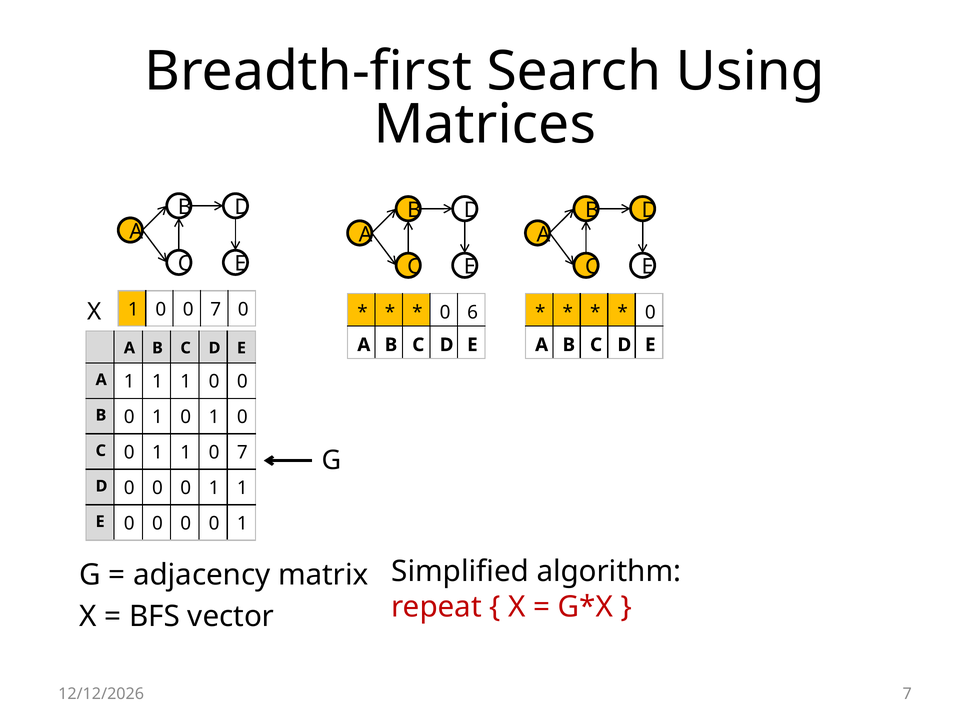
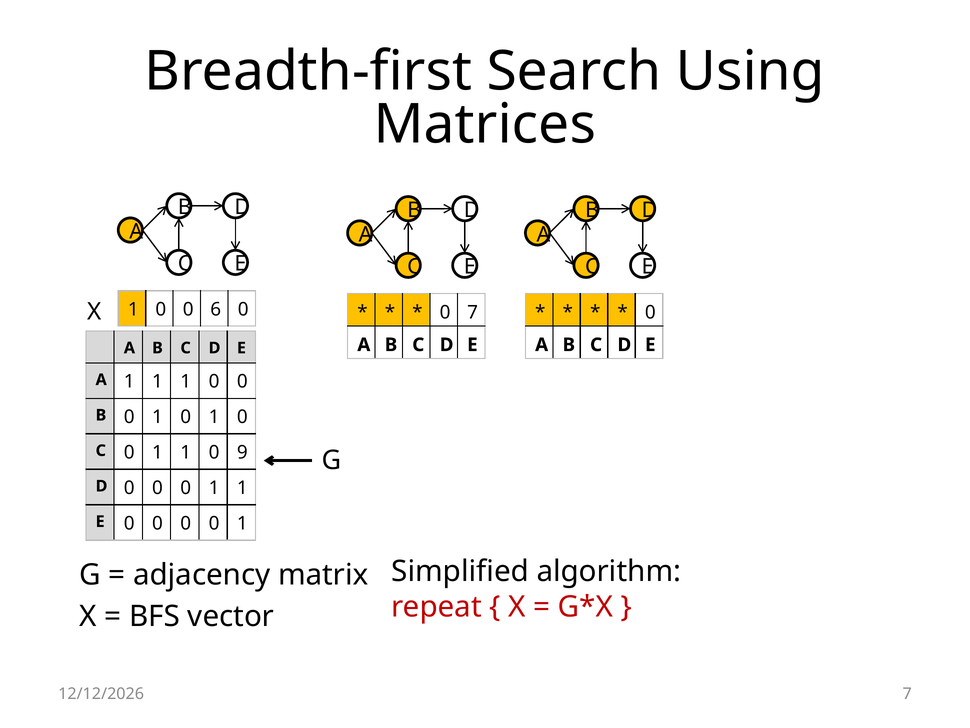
0 0 7: 7 -> 6 (216, 309)
0 6: 6 -> 7 (473, 312)
1 0 7: 7 -> 9 (242, 452)
